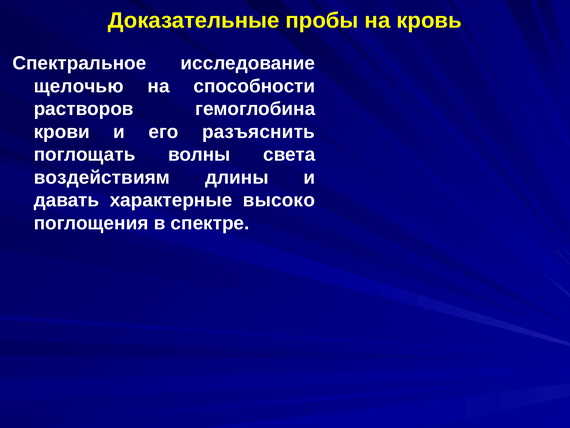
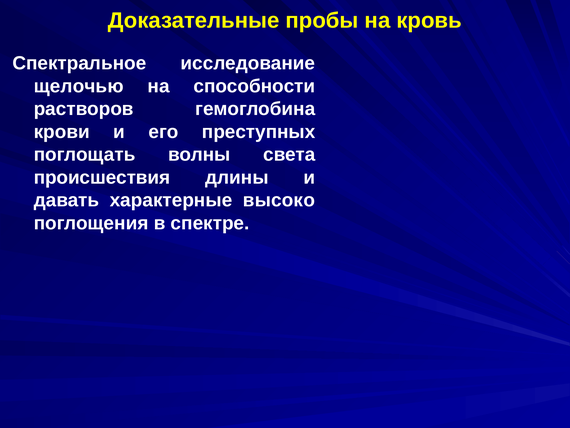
разъяснить: разъяснить -> преступных (259, 132)
воздействиям: воздействиям -> происшествия (102, 177)
